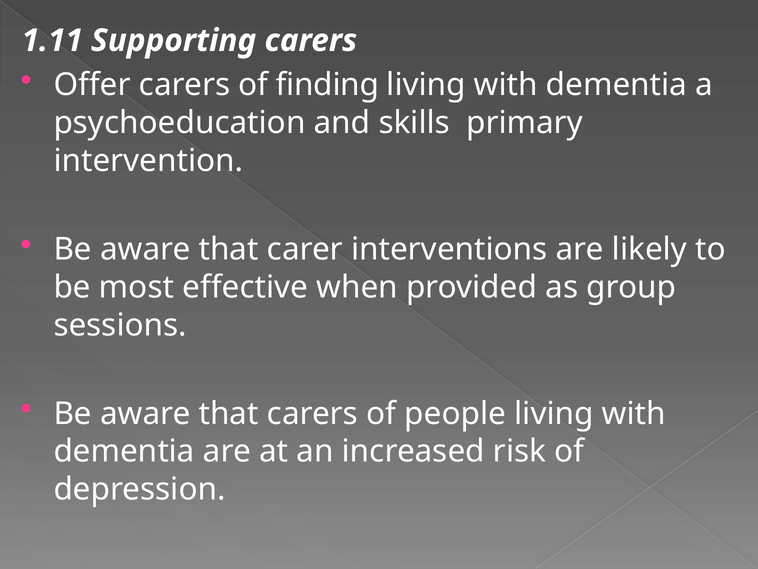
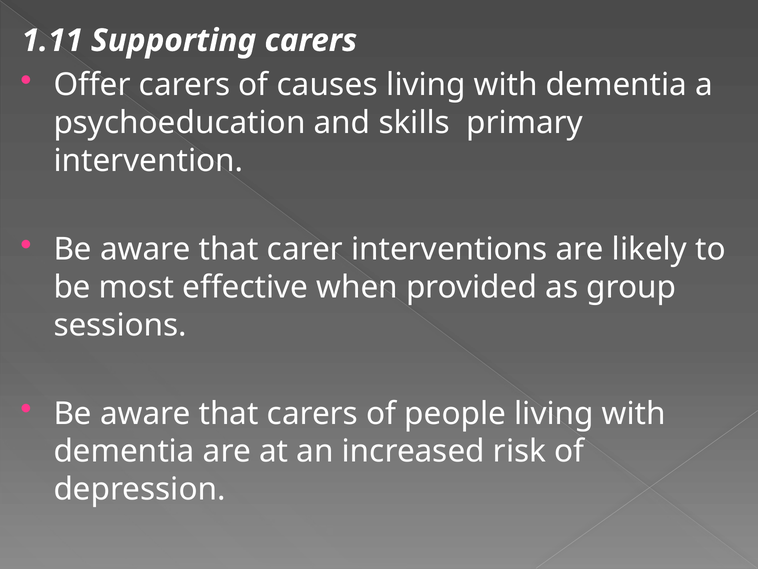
finding: finding -> causes (327, 85)
